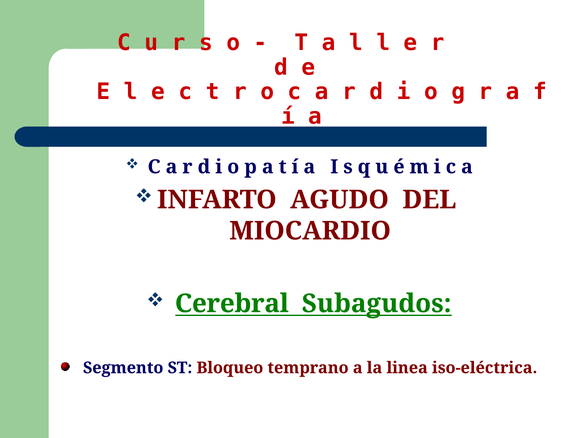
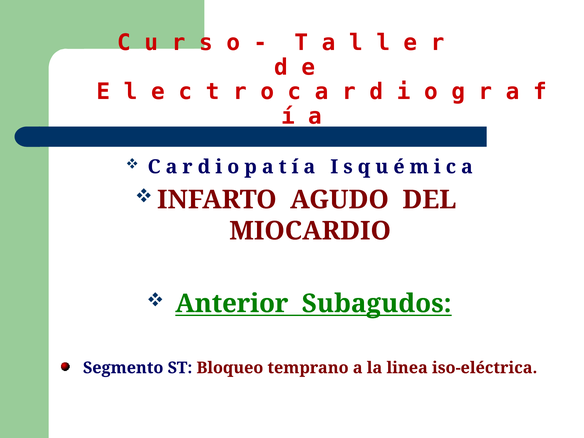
Cerebral: Cerebral -> Anterior (232, 304)
